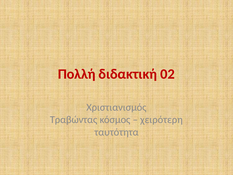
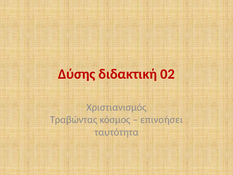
Πολλή: Πολλή -> Δύσης (77, 74)
χειρότερη: χειρότερη -> επινοήσει (162, 120)
